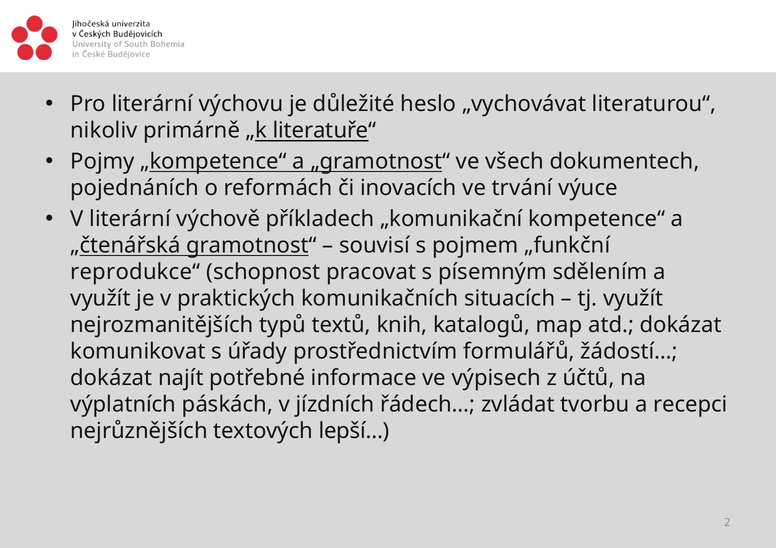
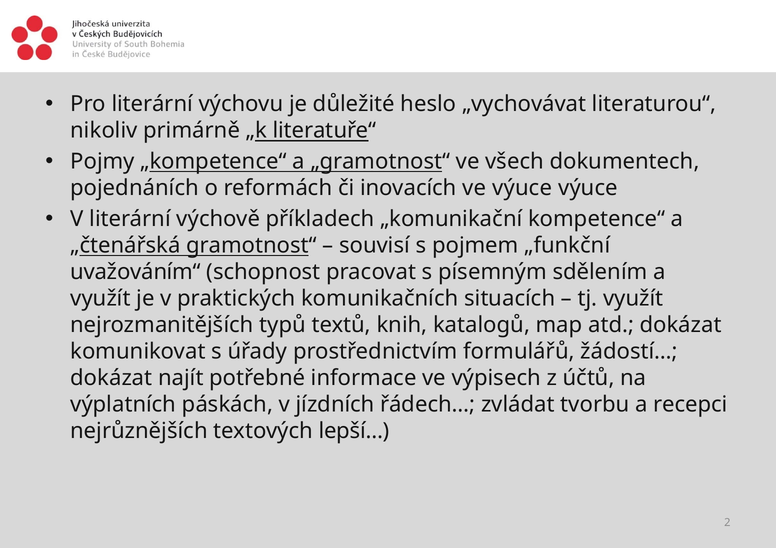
ve trvání: trvání -> výuce (522, 188)
reprodukce“: reprodukce“ -> uvažováním“ (136, 272)
